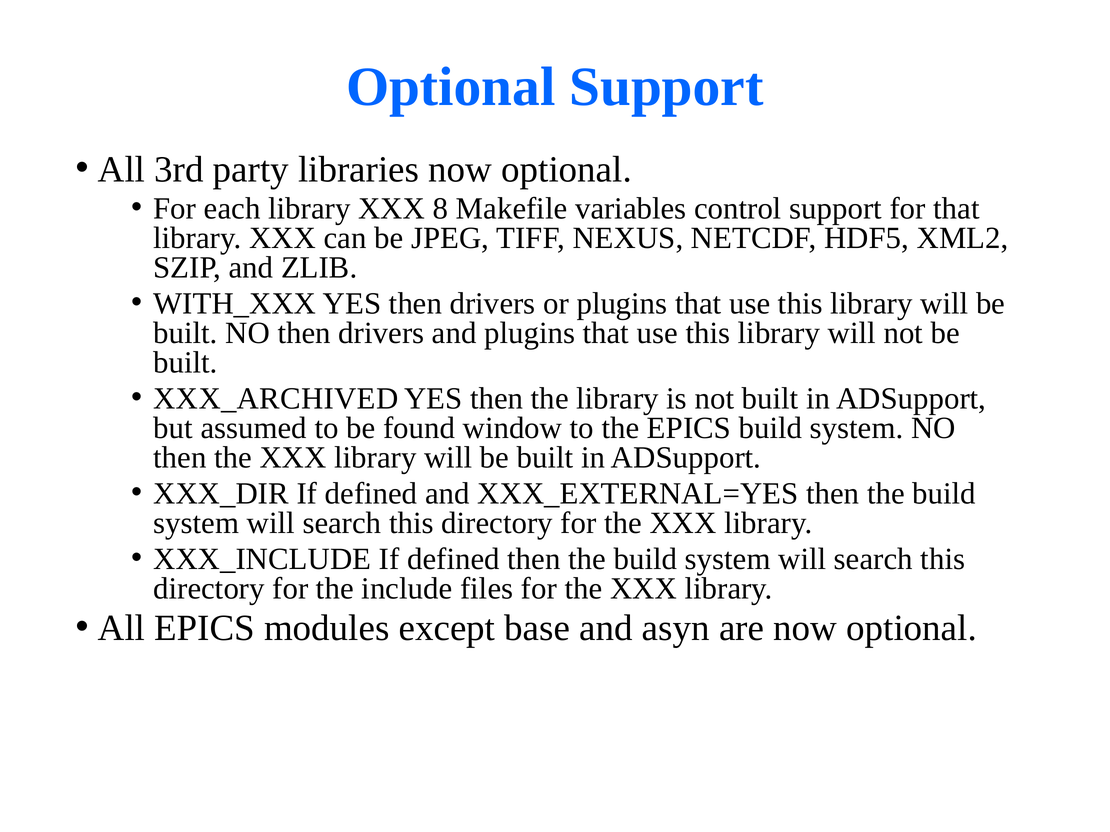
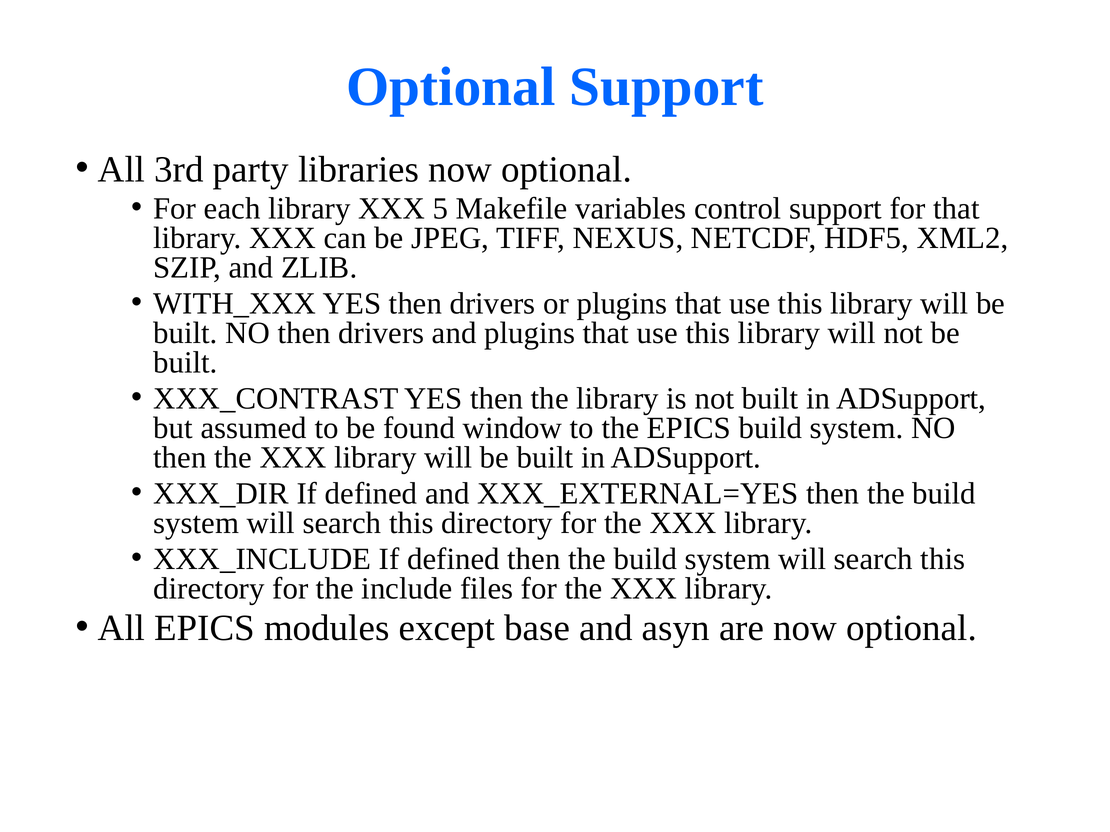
8: 8 -> 5 (440, 209)
XXX_ARCHIVED: XXX_ARCHIVED -> XXX_CONTRAST (276, 399)
